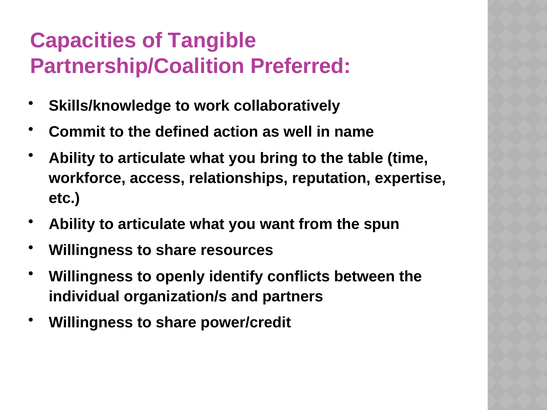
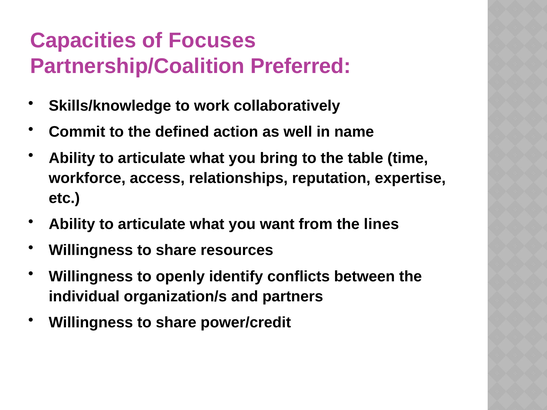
Tangible: Tangible -> Focuses (212, 41)
spun: spun -> lines (381, 224)
